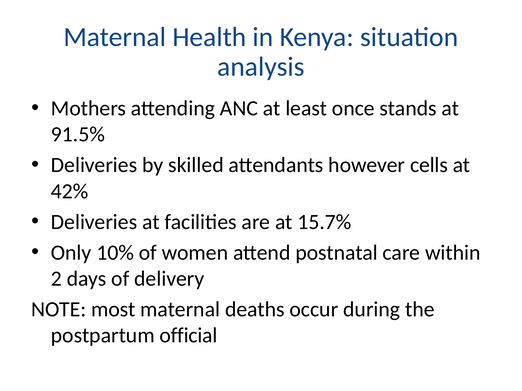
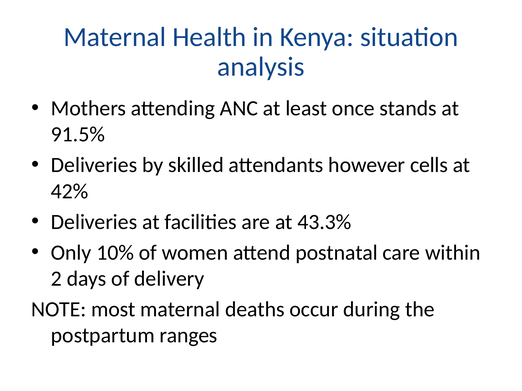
15.7%: 15.7% -> 43.3% (324, 222)
official: official -> ranges (189, 336)
